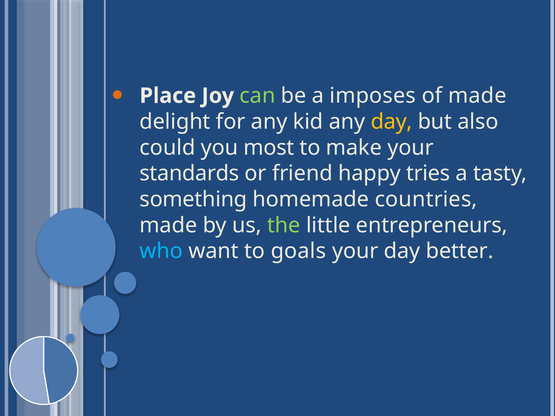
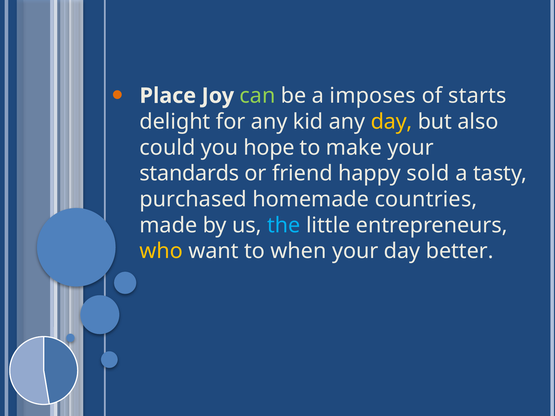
of made: made -> starts (477, 96)
most: most -> hope (269, 148)
tries: tries -> sold (428, 174)
something: something -> purchased (193, 199)
the colour: light green -> light blue (284, 225)
who colour: light blue -> yellow (161, 251)
goals: goals -> when (298, 251)
